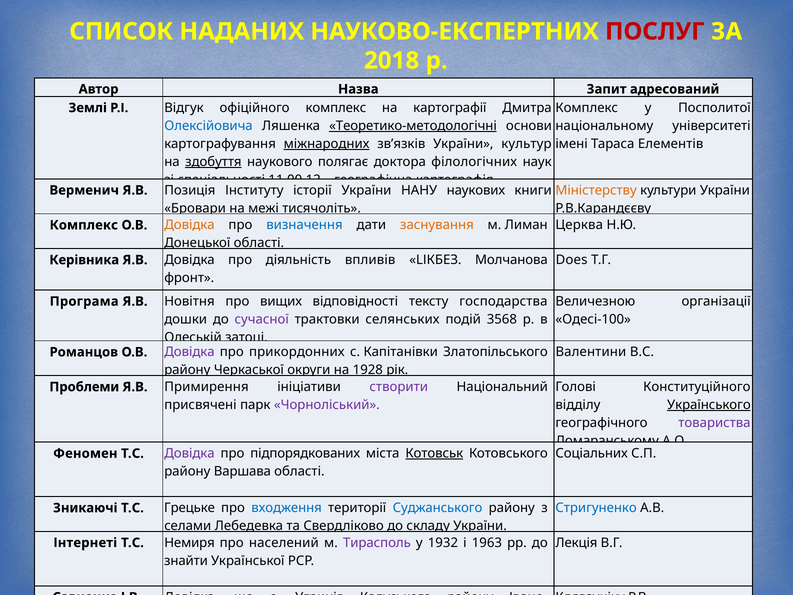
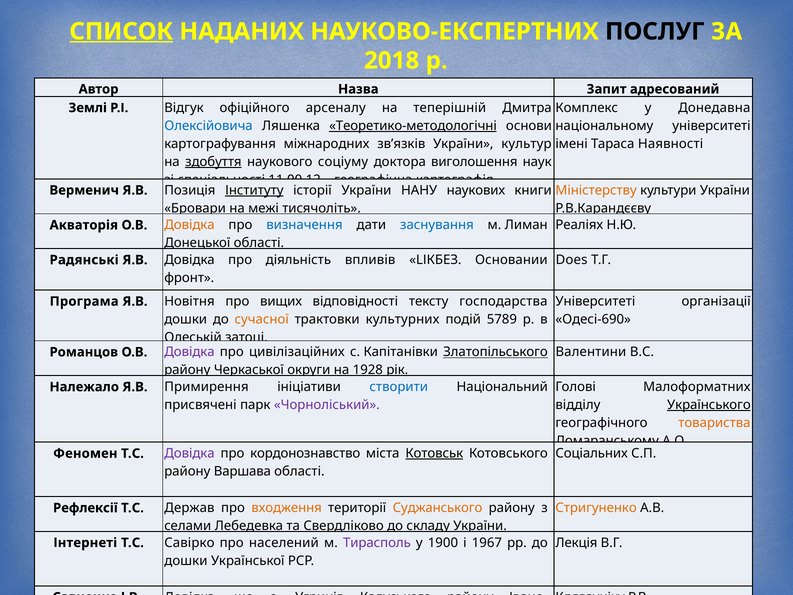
СПИСОК underline: none -> present (121, 31)
ПОСЛУГ colour: red -> black (655, 31)
Посполитої: Посполитої -> Донедавна (714, 108)
офіційного комплекс: комплекс -> арсеналу (336, 108)
картографії: картографії -> теперішній (450, 108)
міжнародних underline: present -> none (327, 144)
Елементів: Елементів -> Наявності (671, 144)
полягає: полягає -> соціуму (343, 162)
філологічних: філологічних -> виголошення (474, 162)
Інституту underline: none -> present (254, 190)
Церква: Церква -> Реаліях (579, 225)
Комплекс: Комплекс -> Акваторія (84, 225)
заснування colour: orange -> blue (437, 225)
Керівника: Керівника -> Радянські (84, 260)
Молчанова: Молчанова -> Основании (511, 260)
Величезною: Величезною -> Університеті (595, 301)
сучасної colour: purple -> orange (262, 319)
селянських: селянських -> культурних (403, 319)
3568: 3568 -> 5789 (502, 319)
Одесі-100: Одесі-100 -> Одесі-690 (593, 319)
прикордонних: прикордонних -> цивілізаційних (297, 352)
Златопільського underline: none -> present (495, 352)
Конституційного: Конституційного -> Малоформатних (697, 387)
Проблеми: Проблеми -> Належало (84, 387)
створити colour: purple -> blue (399, 387)
товариства colour: purple -> orange (714, 423)
підпорядкованих: підпорядкованих -> кордонознавство (305, 453)
Стригуненко colour: blue -> orange (596, 508)
Зникаючі: Зникаючі -> Рефлексії (85, 508)
Грецьке: Грецьке -> Держав (189, 508)
входження colour: blue -> orange (287, 508)
Суджанського colour: blue -> orange (438, 508)
Немиря: Немиря -> Савірко (189, 543)
1932: 1932 -> 1900 (443, 543)
1963: 1963 -> 1967 (487, 543)
знайти: знайти -> дошки (186, 561)
